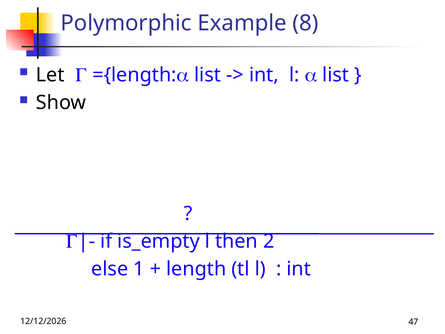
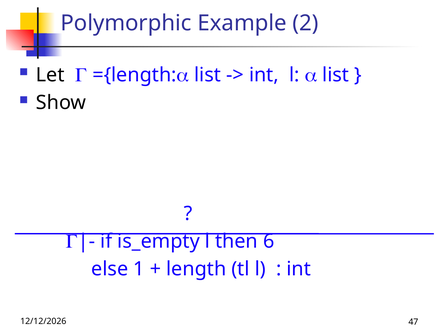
8: 8 -> 2 (306, 23)
2: 2 -> 6 (269, 241)
